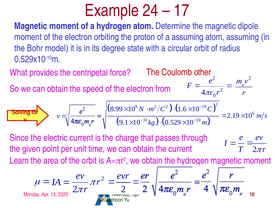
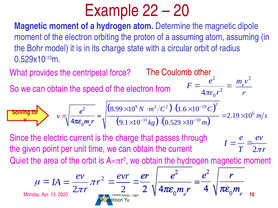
24: 24 -> 22 (150, 10)
17: 17 -> 20 (181, 10)
its degree: degree -> charge (113, 48)
Learn: Learn -> Quiet (19, 161)
